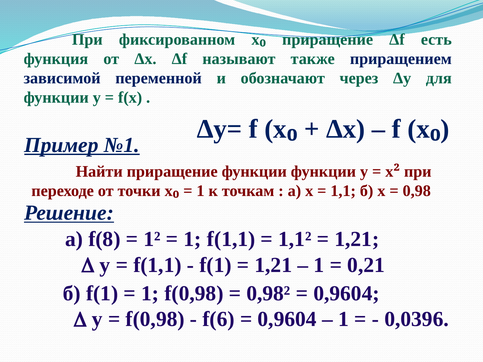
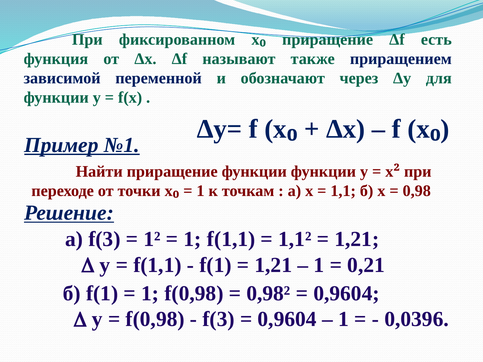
а f(8: f(8 -> f(3 (104, 239)
f(6: f(6 -> f(3 (219, 319)
